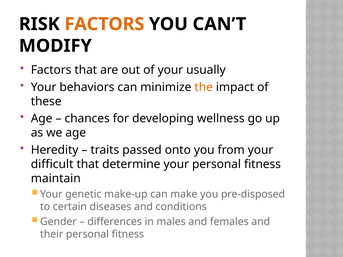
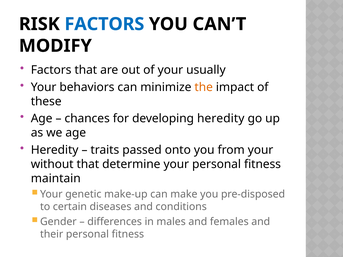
FACTORS colour: orange -> blue (104, 24)
developing wellness: wellness -> heredity (221, 119)
difficult: difficult -> without (52, 164)
